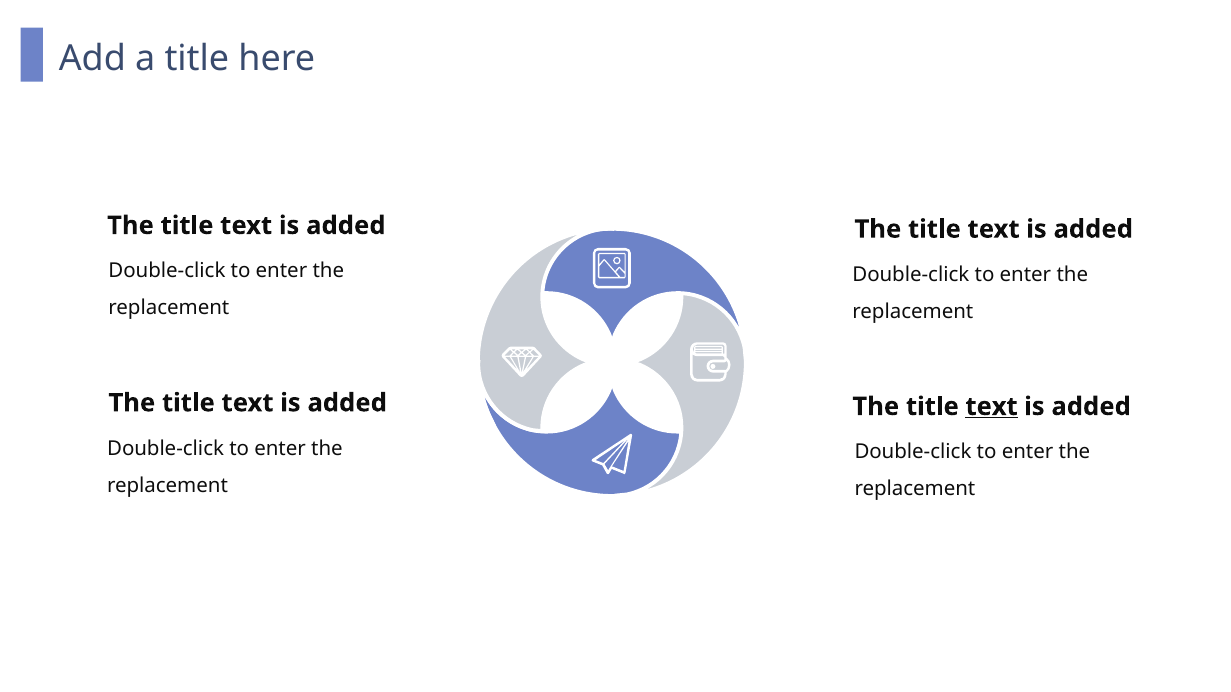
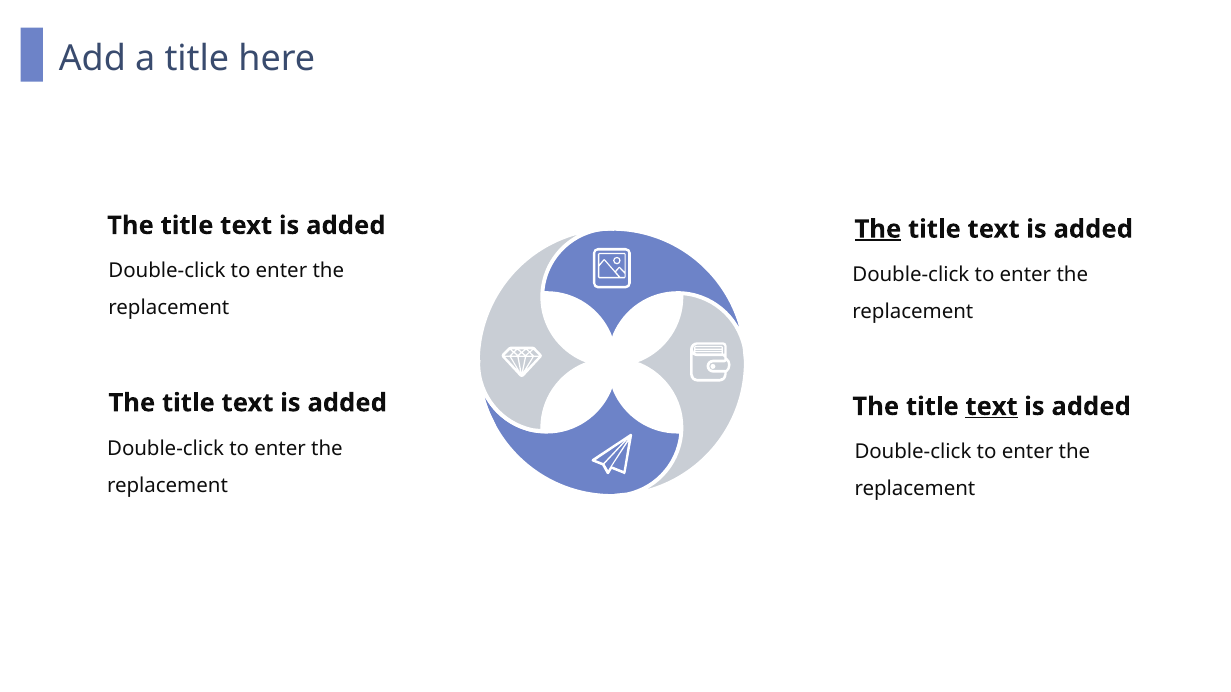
The underline: none -> present (878, 229)
